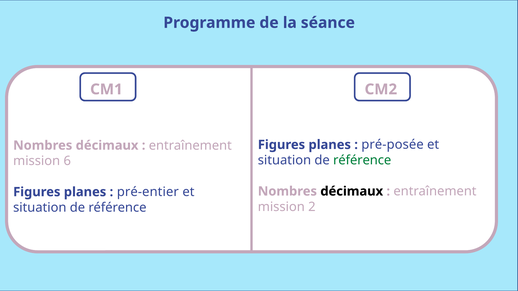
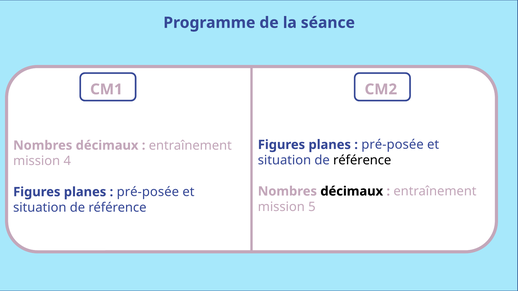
référence colour: green -> black (362, 160)
6: 6 -> 4 (67, 161)
pré-entier: pré-entier -> pré-posée (148, 192)
2: 2 -> 5 (312, 207)
